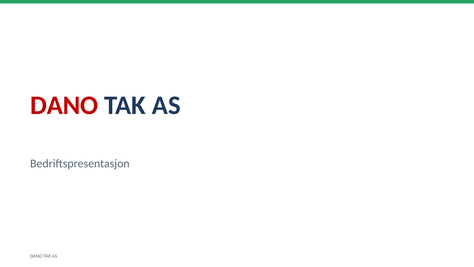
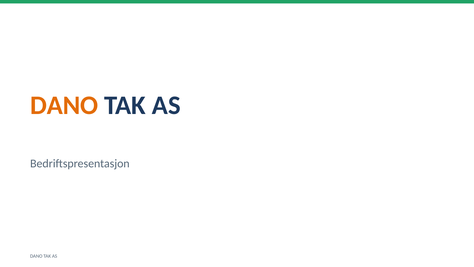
DANO colour: red -> orange (64, 105)
